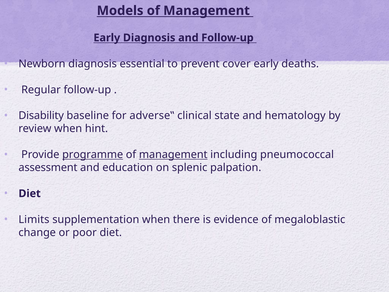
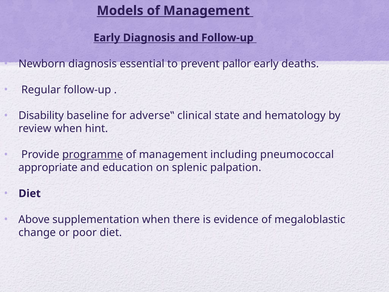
cover: cover -> pallor (237, 64)
management underline: present -> none (173, 154)
assessment: assessment -> appropriate (48, 167)
Limits: Limits -> Above (34, 219)
